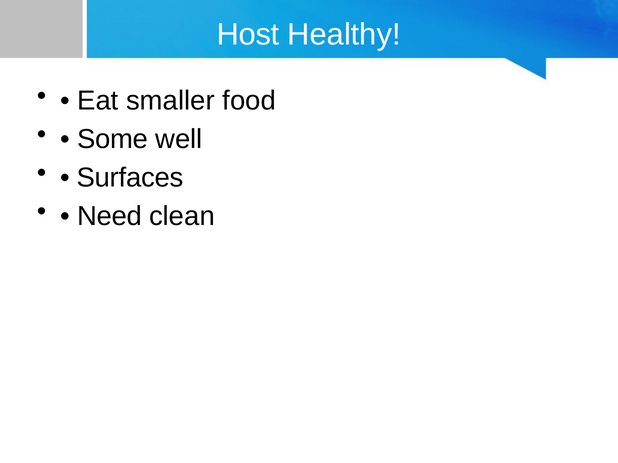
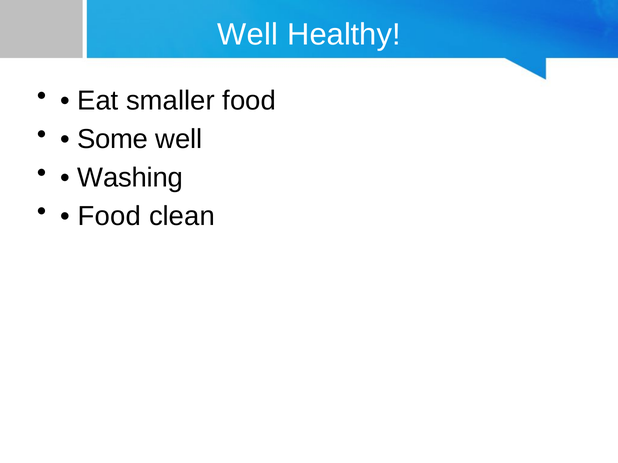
Host: Host -> Well (248, 35)
Surfaces: Surfaces -> Washing (130, 178)
Need: Need -> Food (109, 216)
